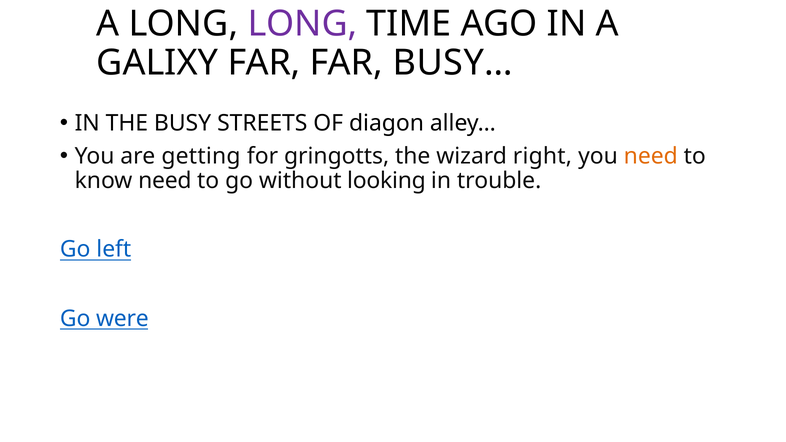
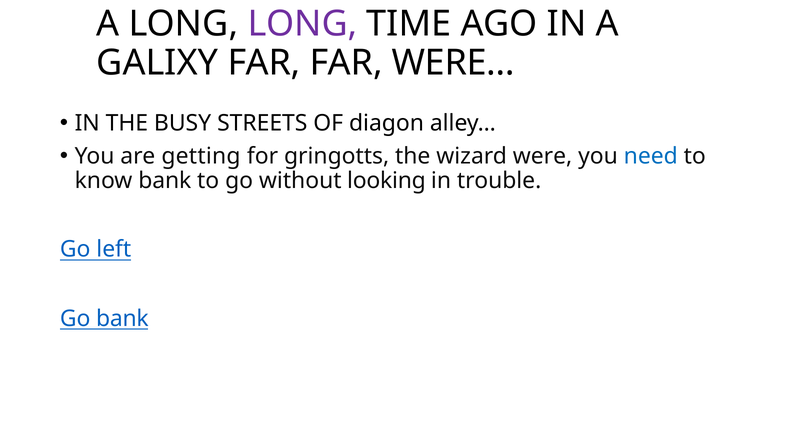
BUSY…: BUSY… -> WERE… (453, 63)
right: right -> were (543, 156)
need colour: orange -> blue (651, 156)
know need: need -> bank (165, 181)
Go were: were -> bank (122, 319)
